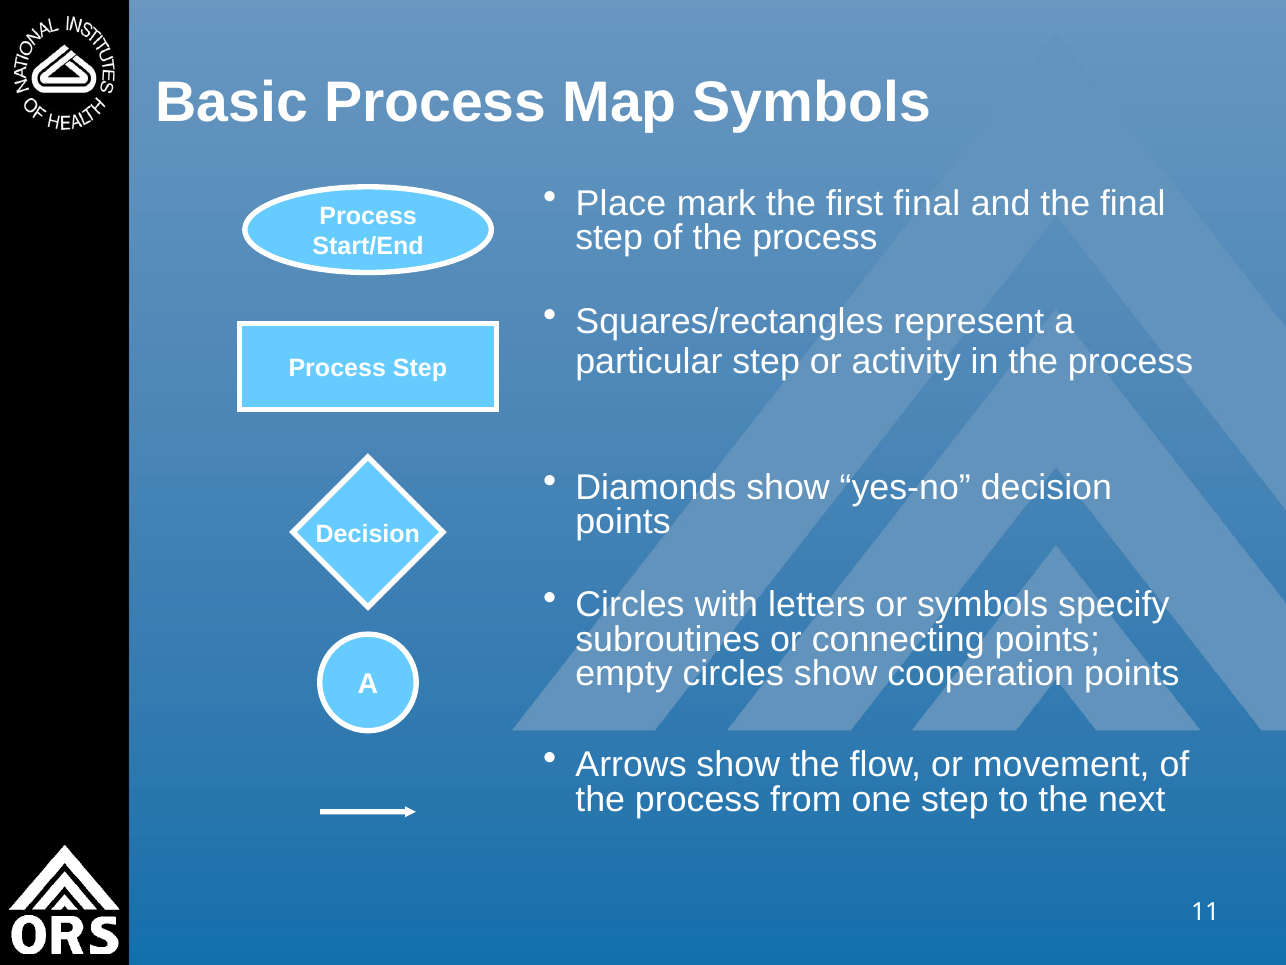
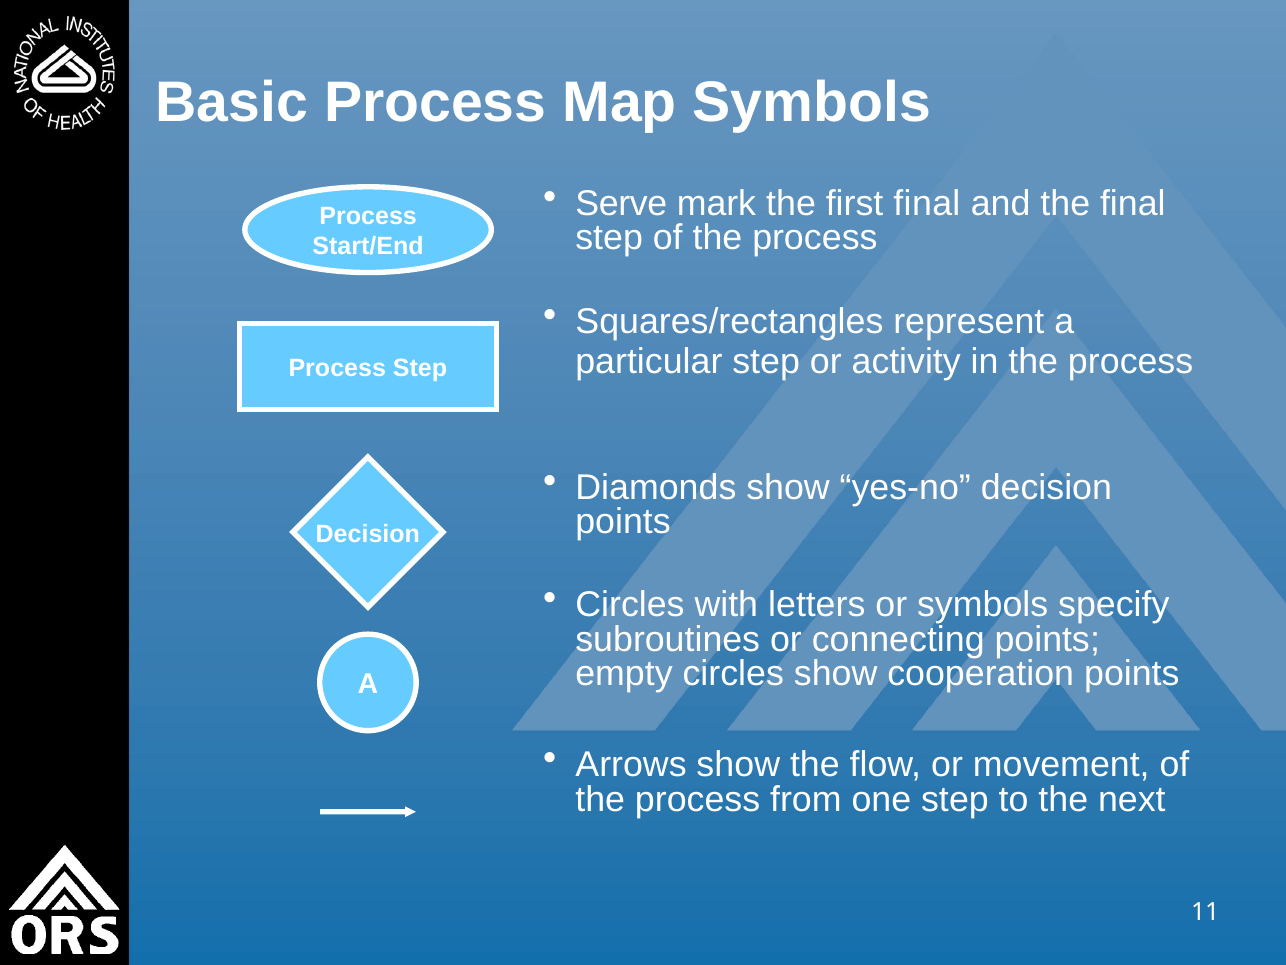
Place: Place -> Serve (621, 203)
